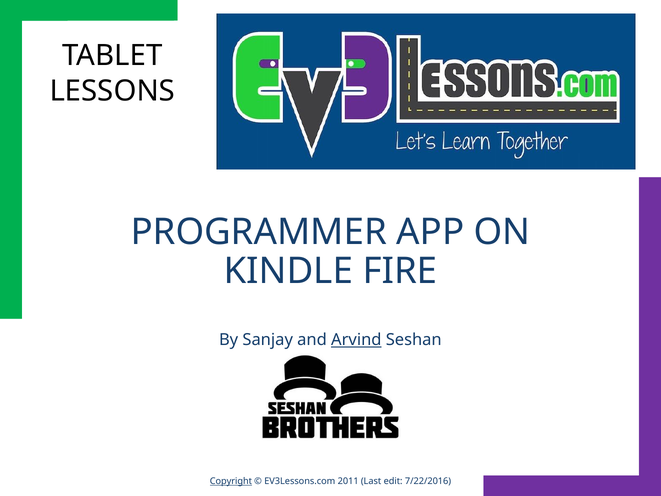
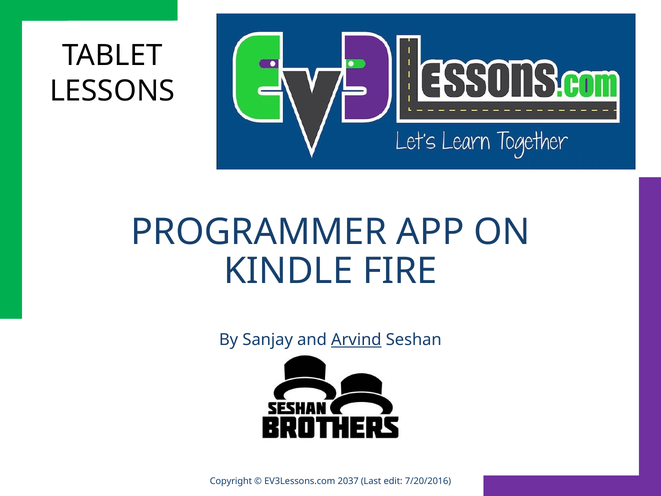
Copyright underline: present -> none (231, 481)
2011: 2011 -> 2037 (348, 481)
7/22/2016: 7/22/2016 -> 7/20/2016 (428, 481)
